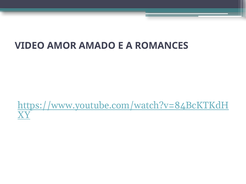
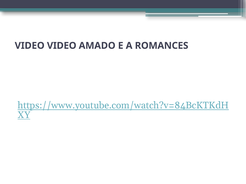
VIDEO AMOR: AMOR -> VIDEO (62, 46)
